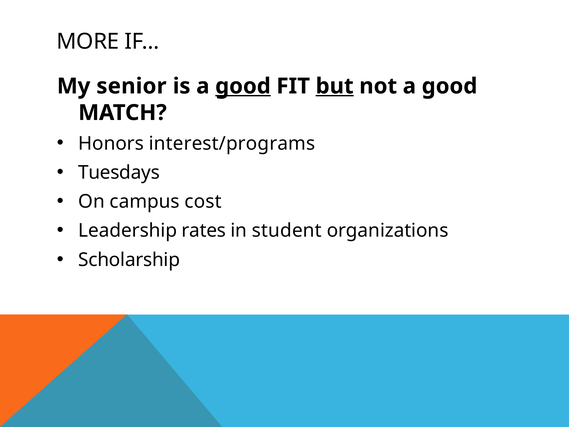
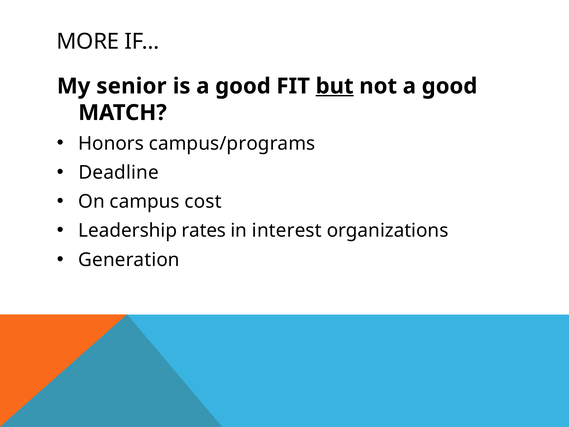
good underline: present -> none (243, 86)
interest/programs: interest/programs -> campus/programs (232, 143)
Tuesdays: Tuesdays -> Deadline (119, 172)
student: student -> interest (287, 231)
Scholarship: Scholarship -> Generation (129, 260)
